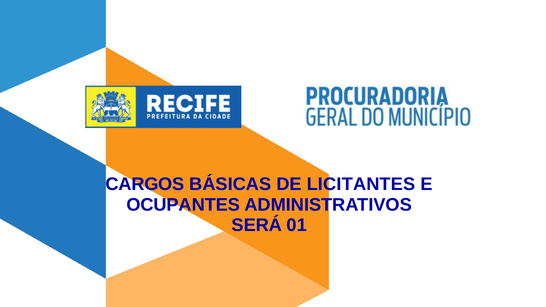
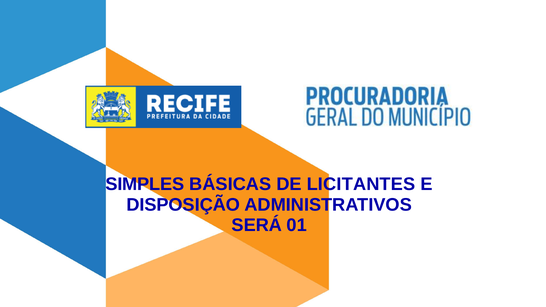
CARGOS: CARGOS -> SIMPLES (145, 184)
OCUPANTES: OCUPANTES -> DISPOSIÇÃO (183, 205)
